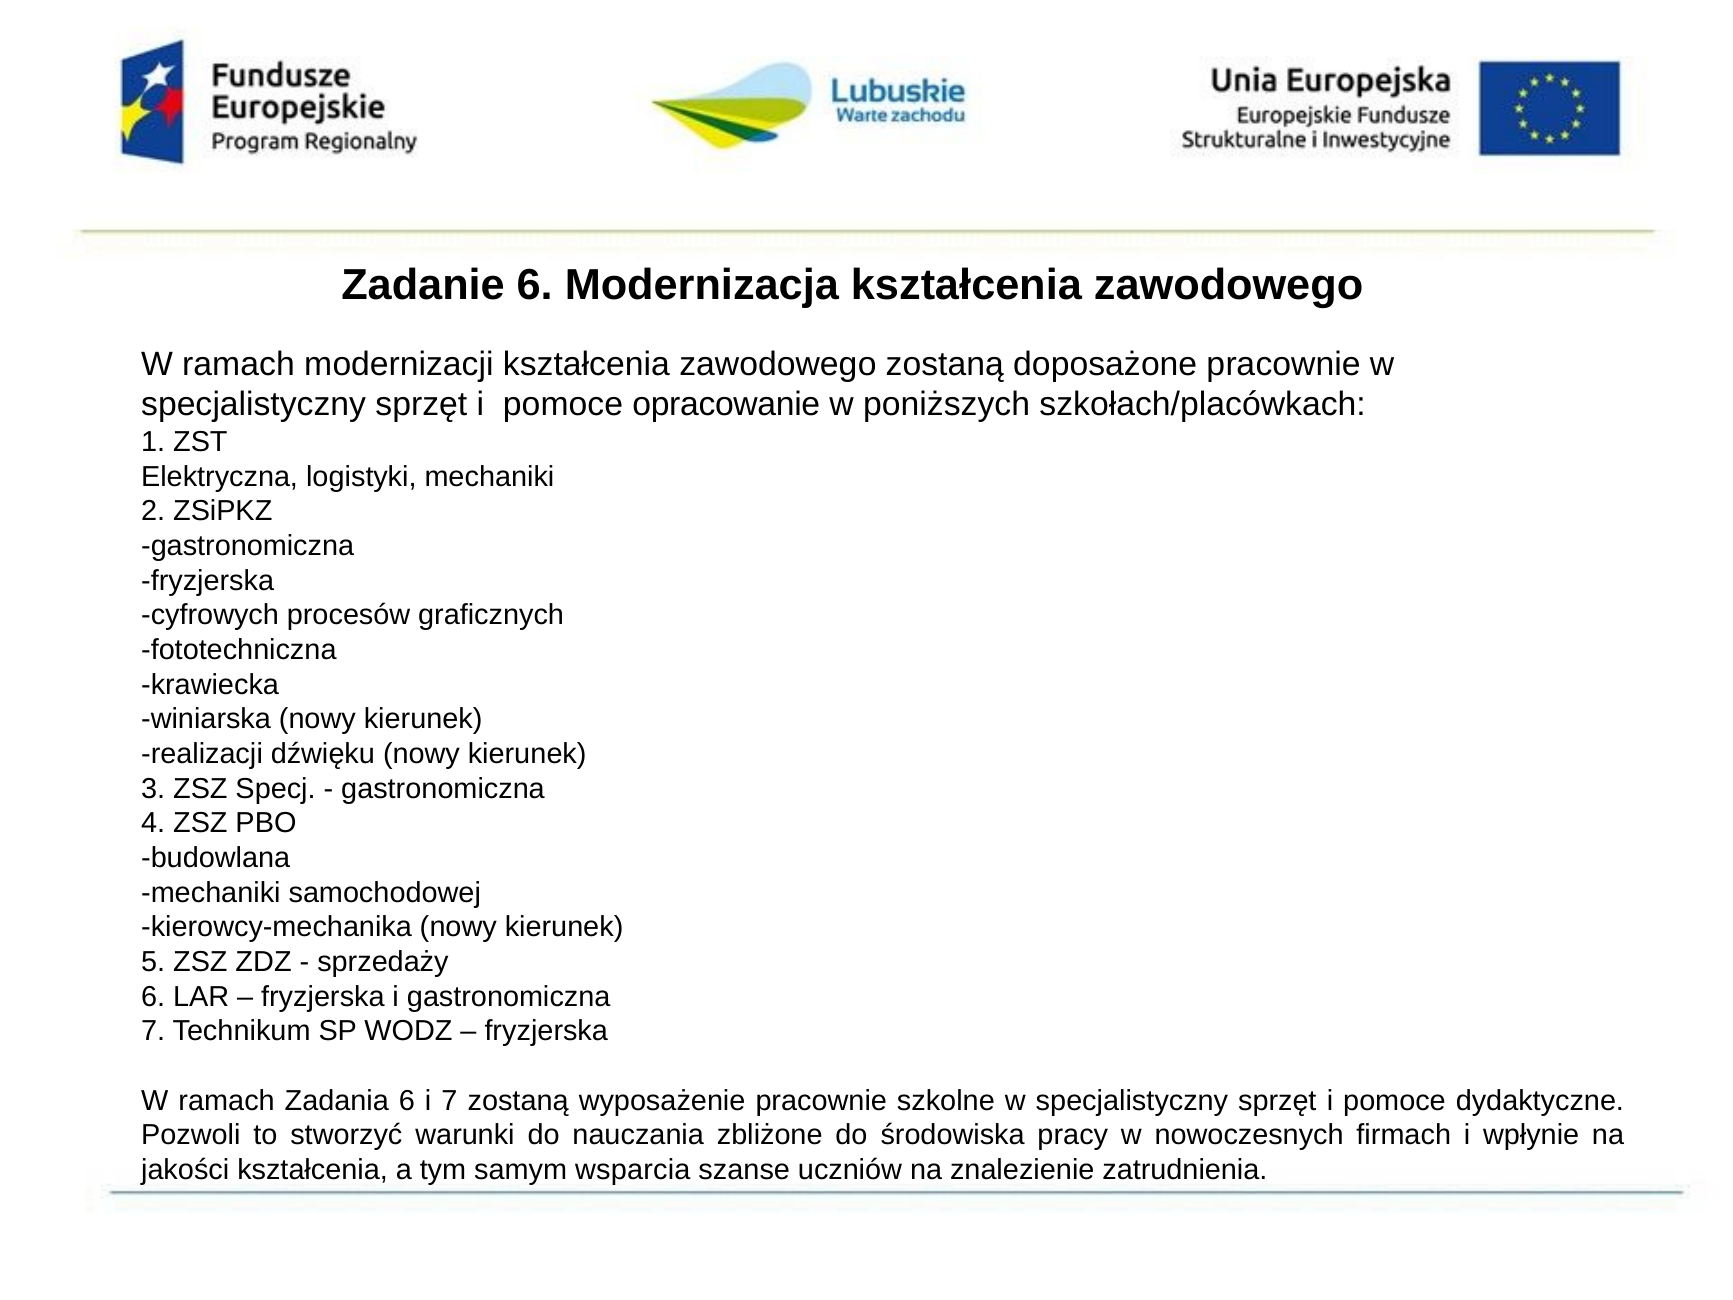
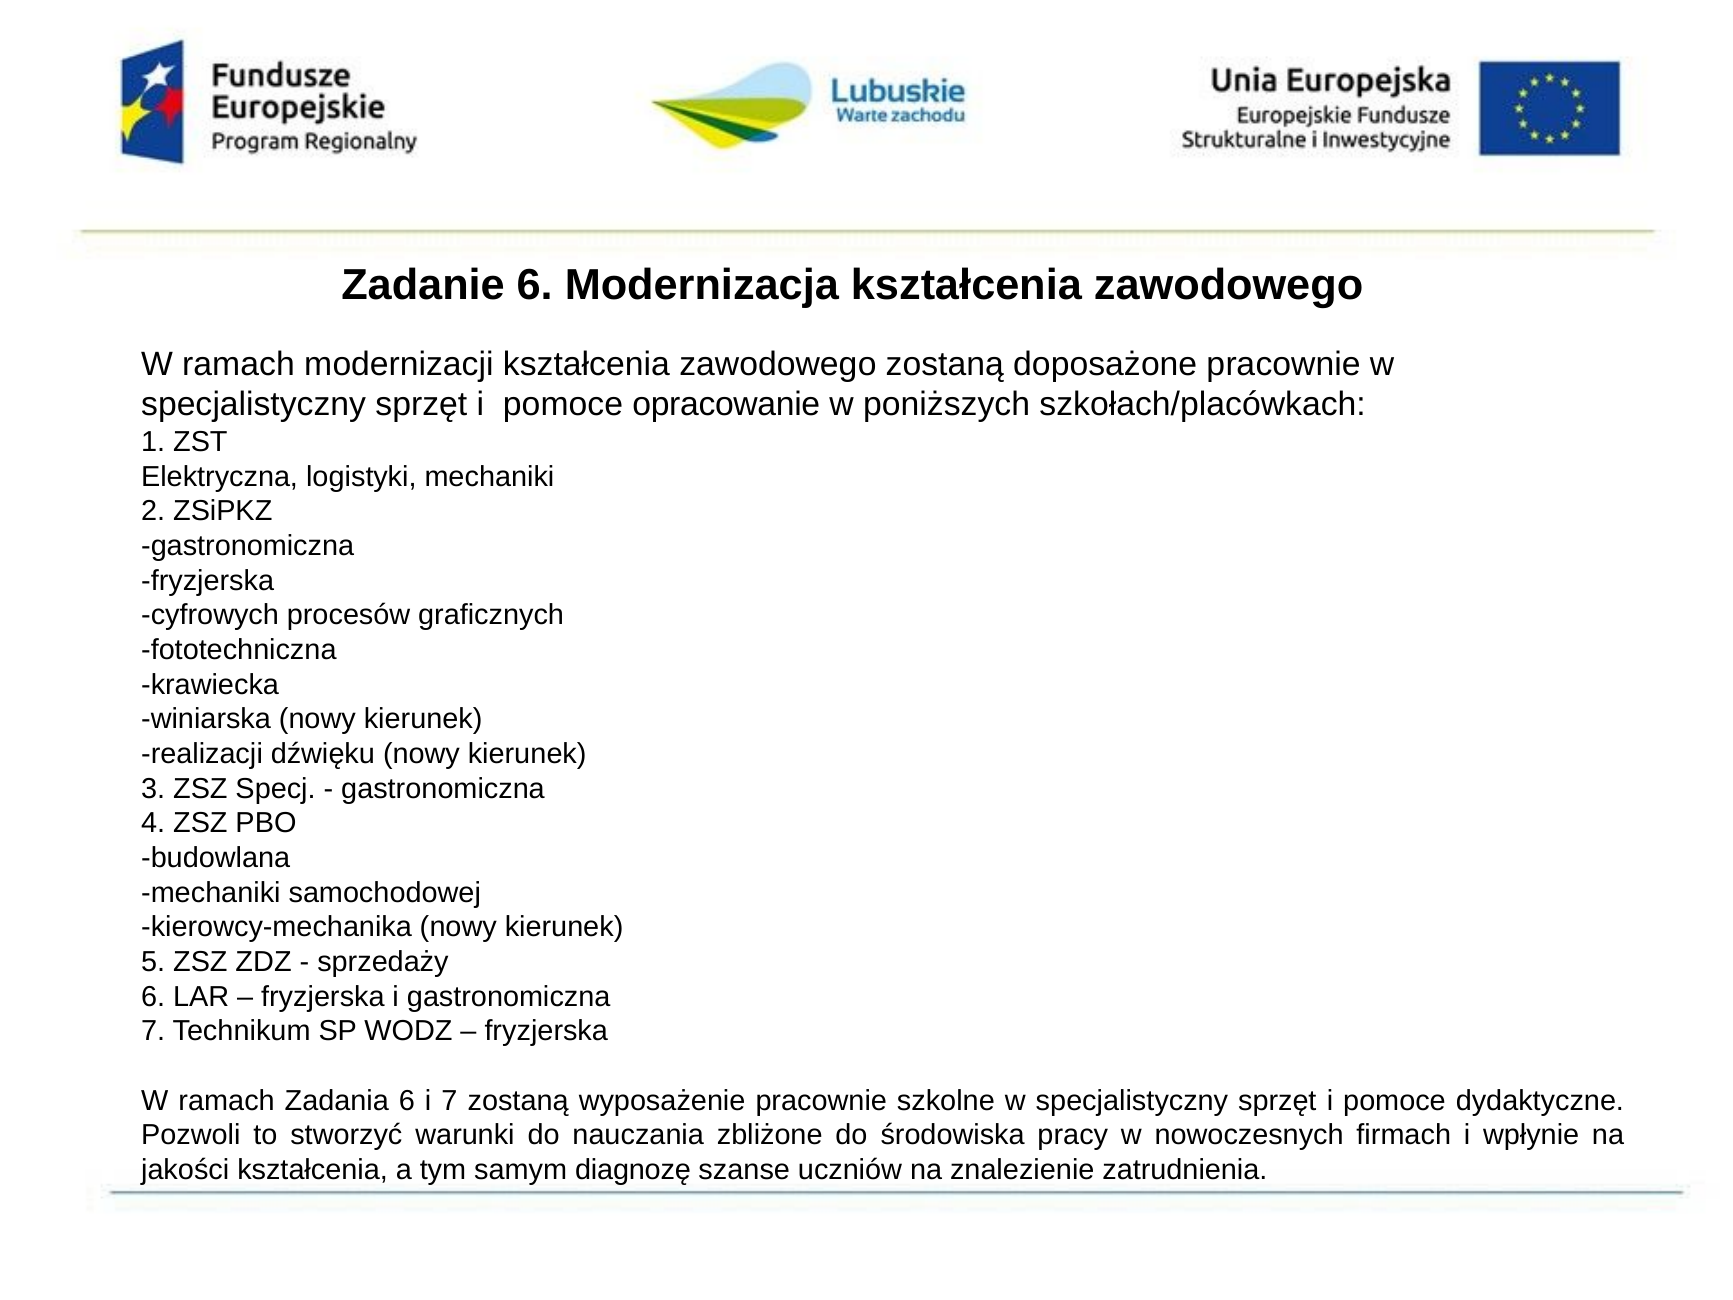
wsparcia: wsparcia -> diagnozę (633, 1170)
